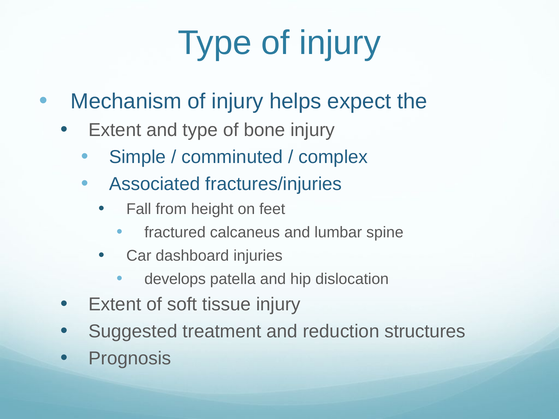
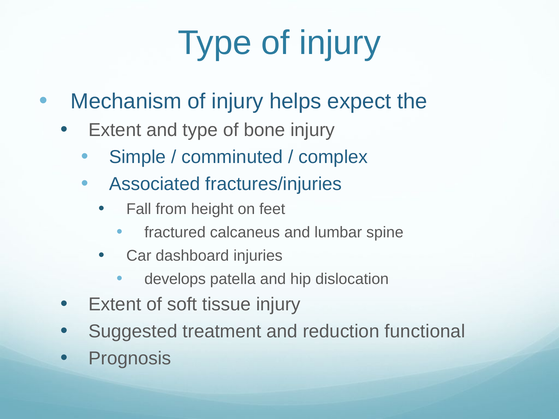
structures: structures -> functional (425, 331)
